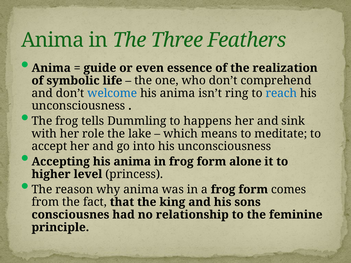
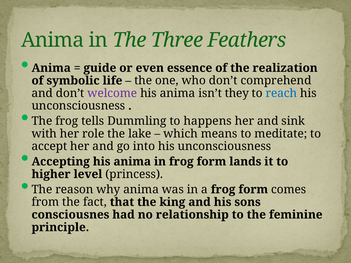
welcome colour: blue -> purple (112, 93)
ring: ring -> they (237, 93)
alone: alone -> lands (245, 162)
